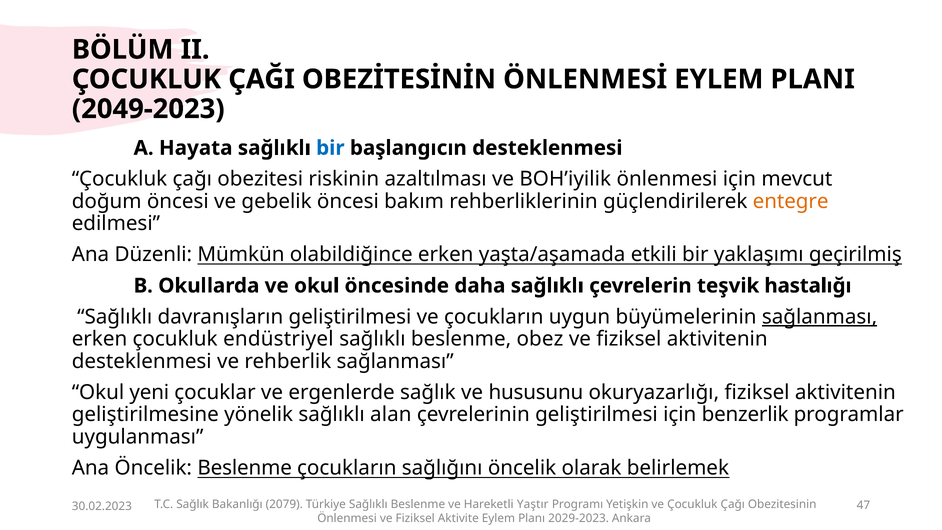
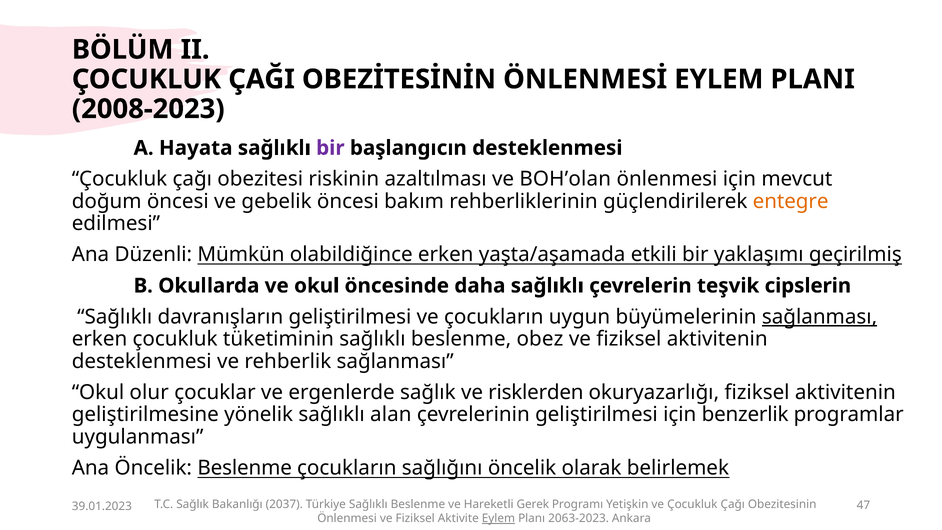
2049-2023: 2049-2023 -> 2008-2023 (148, 109)
bir colour: blue -> purple (330, 148)
BOH’iyilik: BOH’iyilik -> BOH’olan (565, 179)
hastalığı: hastalığı -> cipslerin (808, 286)
endüstriyel: endüstriyel -> tüketiminin (278, 339)
yeni: yeni -> olur (149, 392)
hususunu: hususunu -> risklerden (536, 392)
30.02.2023: 30.02.2023 -> 39.01.2023 (102, 506)
2079: 2079 -> 2037 (284, 504)
Yaştır: Yaştır -> Gerek (533, 504)
Eylem underline: none -> present (498, 518)
2029-2023: 2029-2023 -> 2063-2023 (579, 518)
